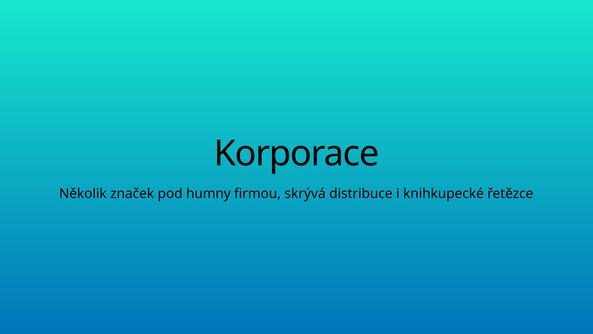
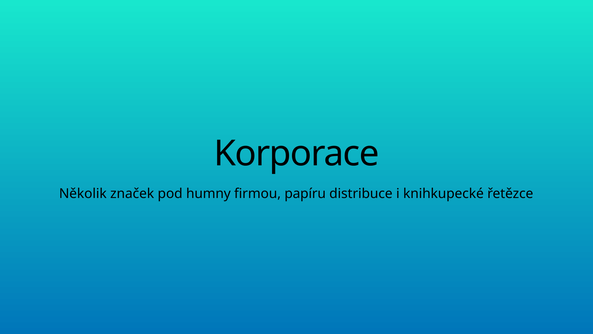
skrývá: skrývá -> papíru (305, 194)
